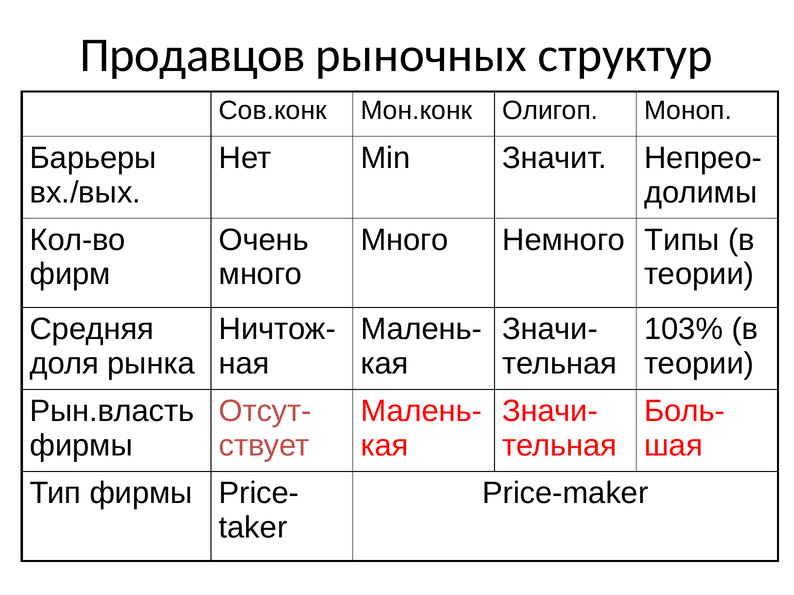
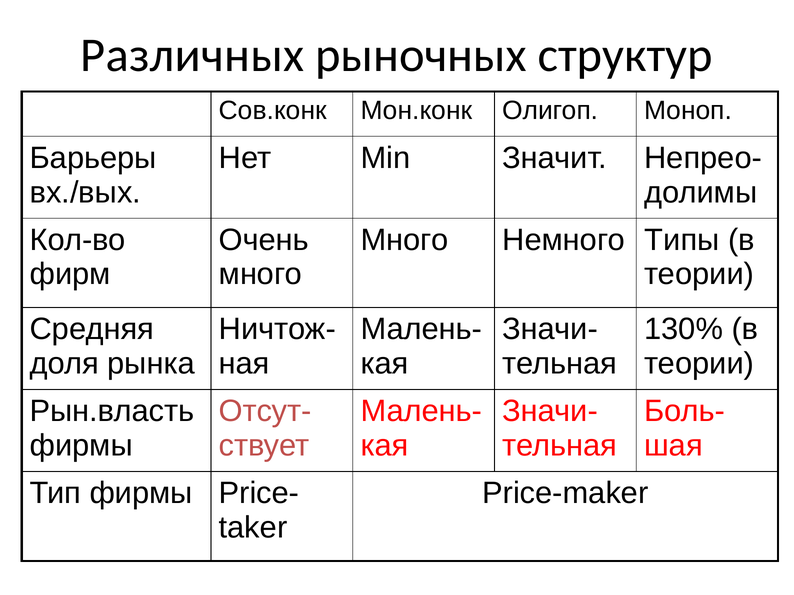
Продавцов: Продавцов -> Различных (192, 55)
103%: 103% -> 130% (684, 330)
